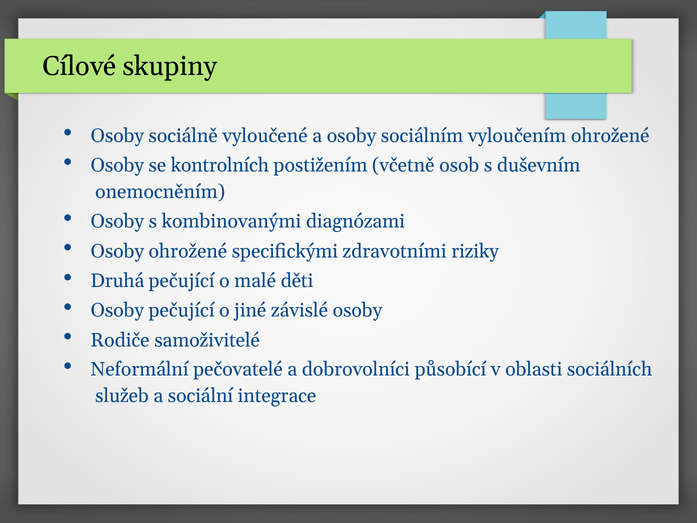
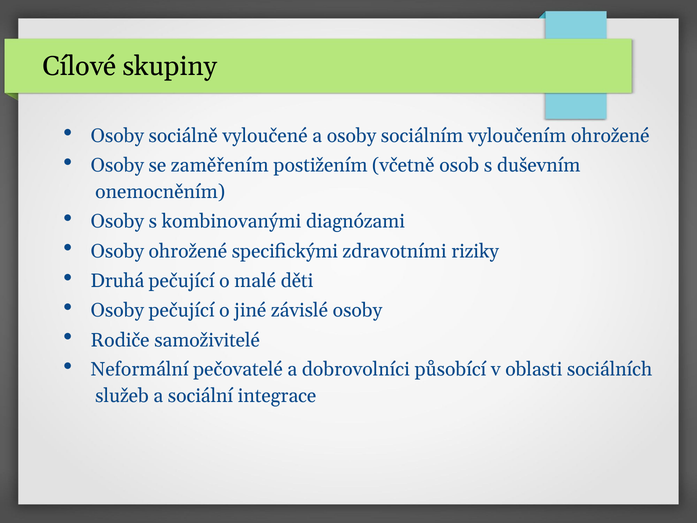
kontrolních: kontrolních -> zaměřením (220, 165)
